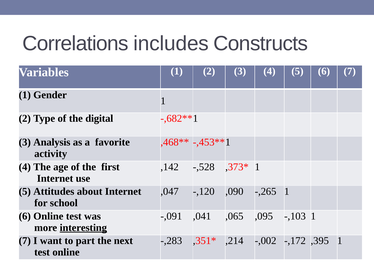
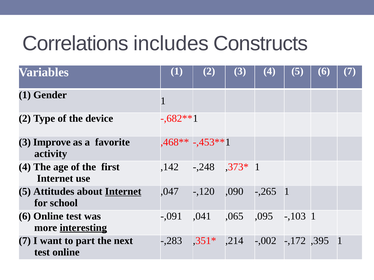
digital: digital -> device (99, 119)
Analysis: Analysis -> Improve (52, 142)
-,528: -,528 -> -,248 (204, 167)
Internet underline: none -> present (123, 192)
